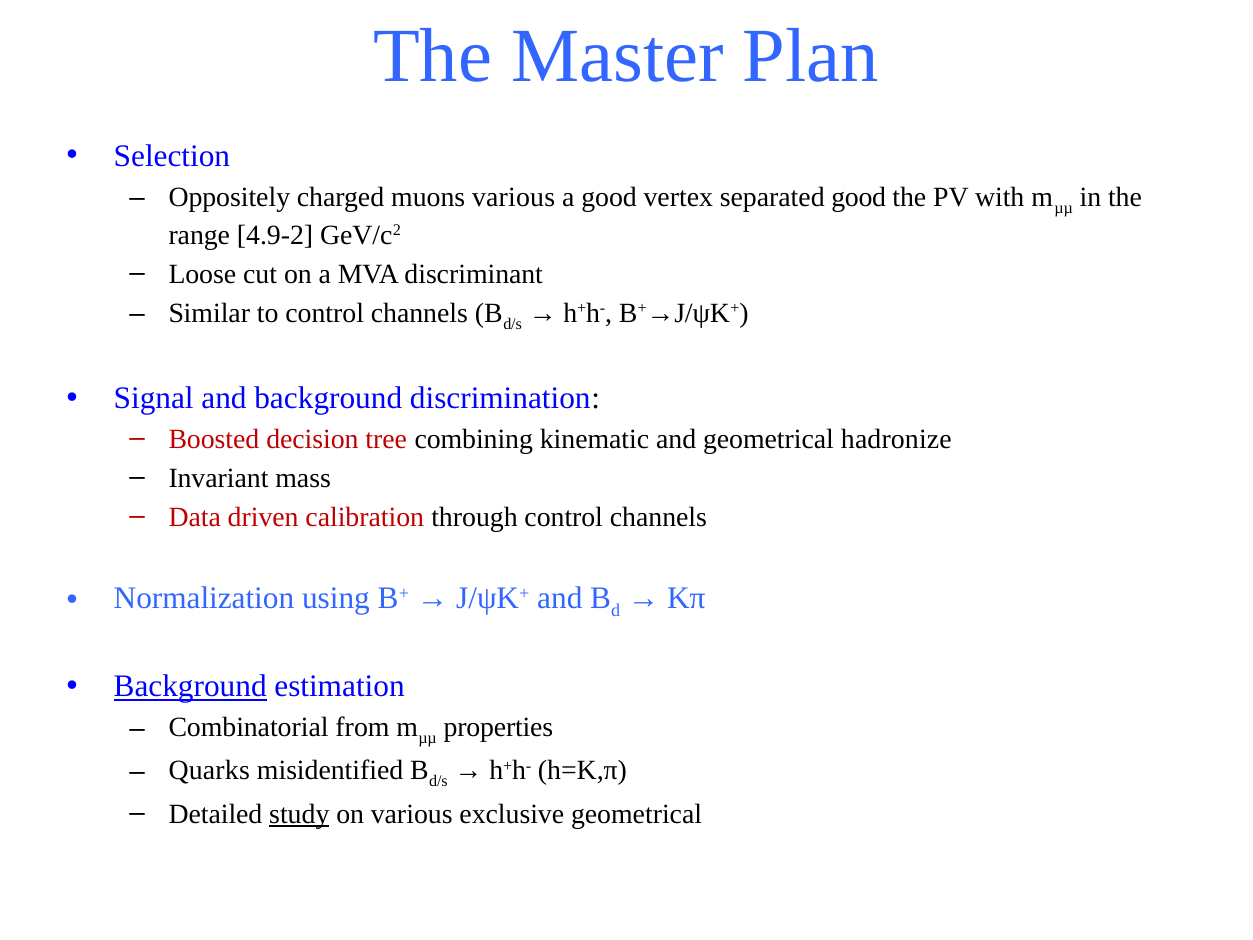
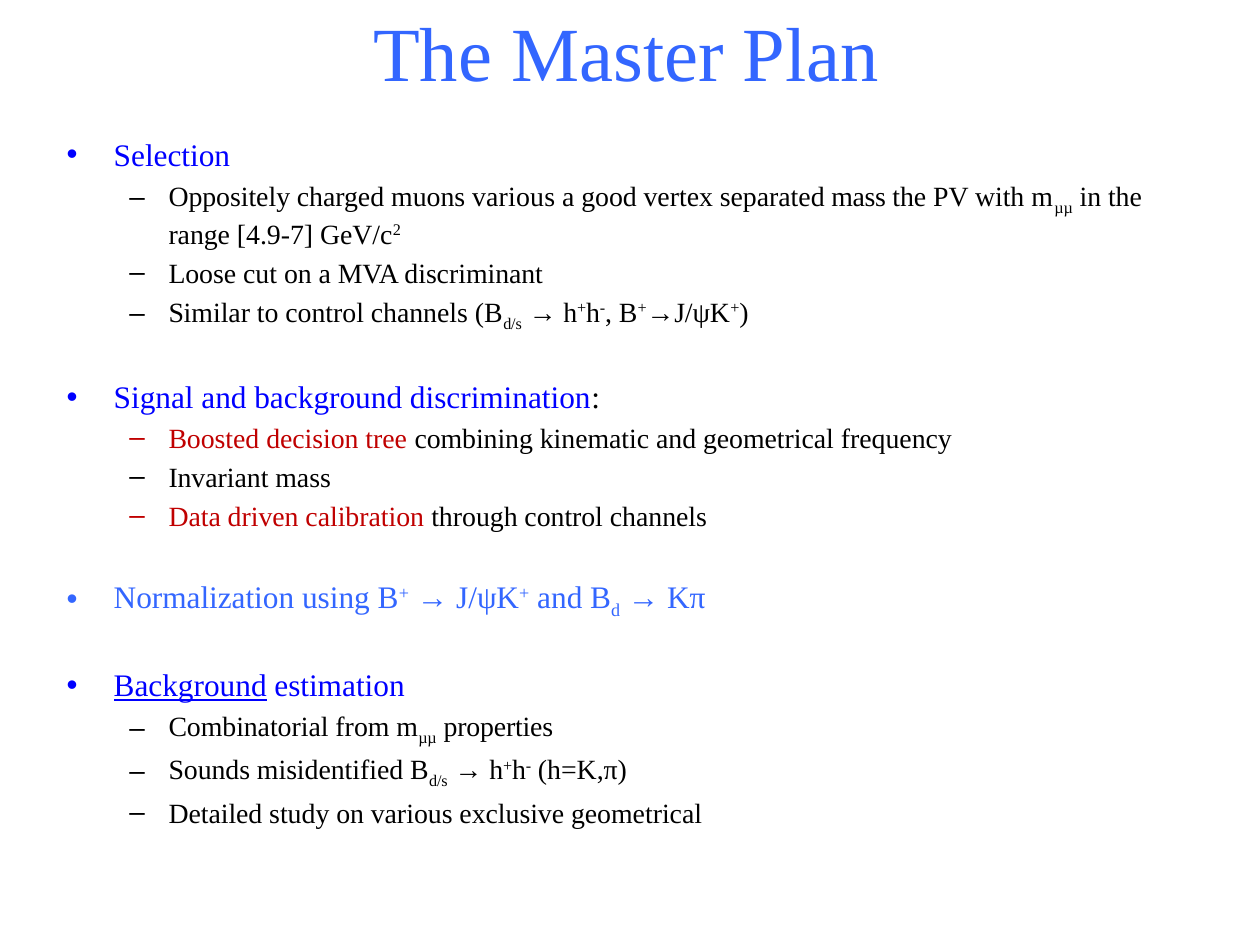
separated good: good -> mass (859, 197)
4.9-2: 4.9-2 -> 4.9-7 (275, 235)
hadronize: hadronize -> frequency (896, 439)
Quarks: Quarks -> Sounds (209, 771)
study underline: present -> none (299, 814)
